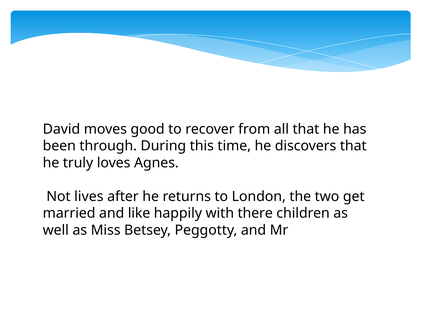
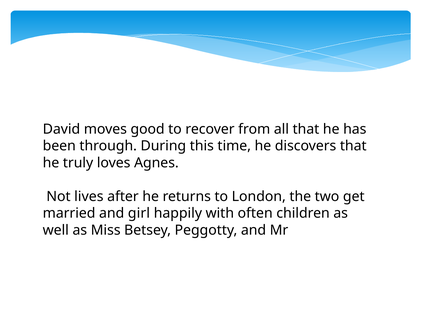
like: like -> girl (139, 213)
there: there -> often (255, 213)
